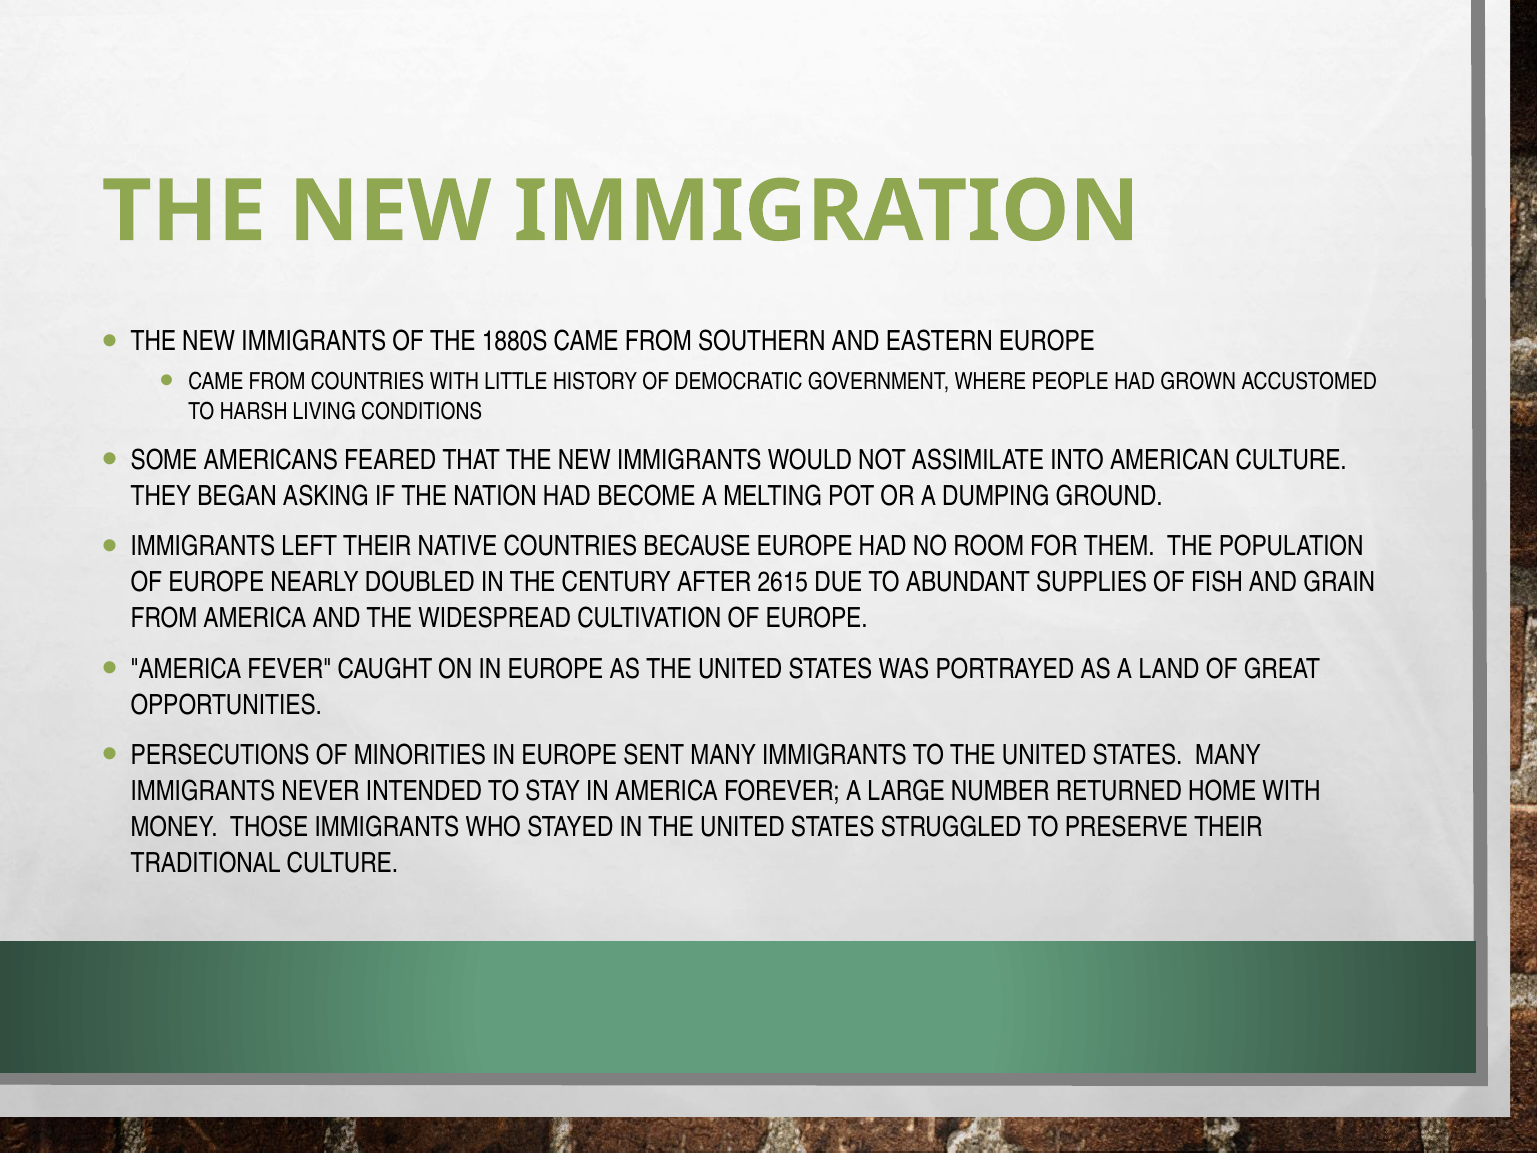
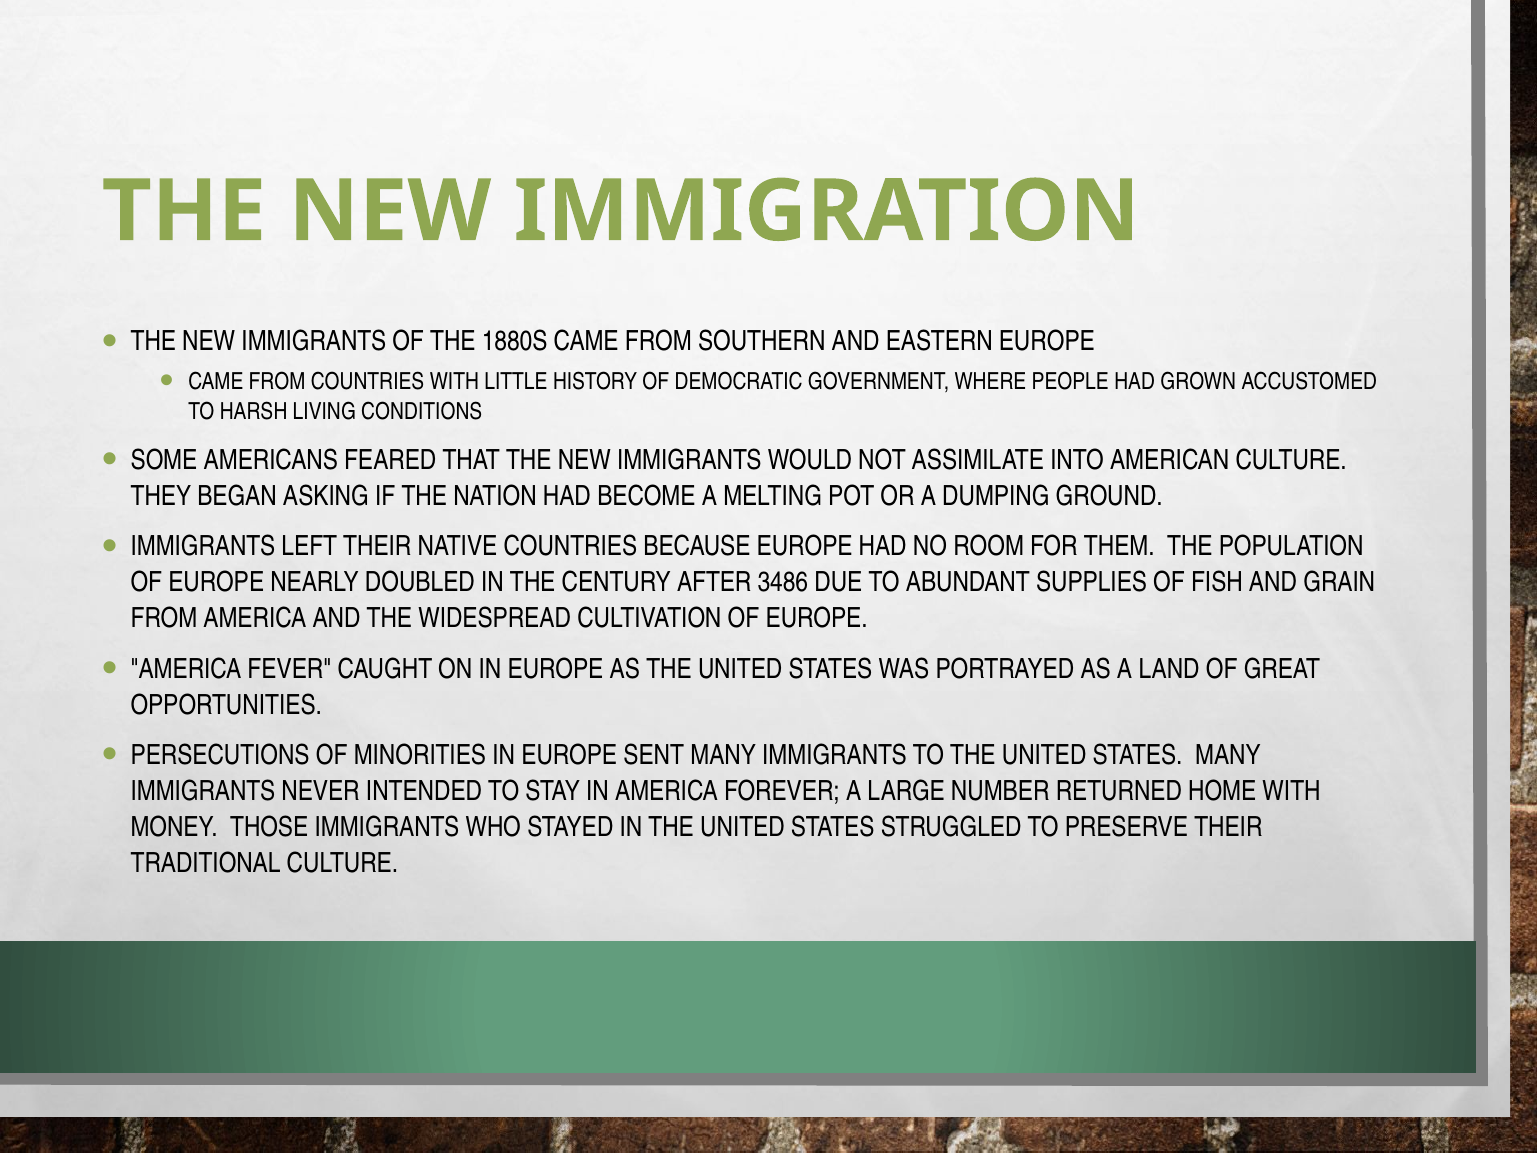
2615: 2615 -> 3486 (783, 583)
